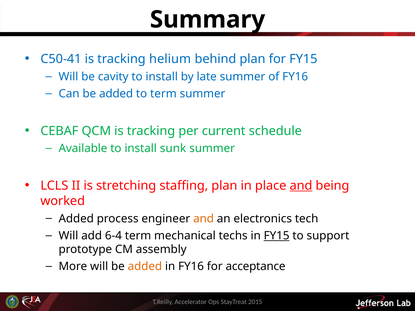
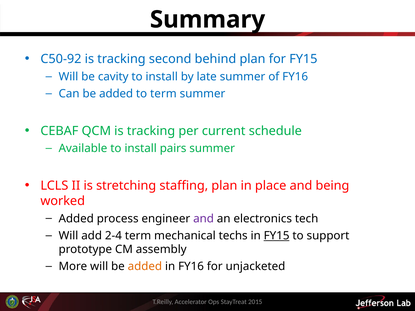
C50-41: C50-41 -> C50-92 (61, 59)
helium: helium -> second (170, 59)
sunk: sunk -> pairs (173, 149)
and underline: present -> none (301, 186)
and colour: orange -> purple (204, 219)
6-4: 6-4 -> 2-4 (113, 236)
acceptance: acceptance -> unjacketed (255, 267)
